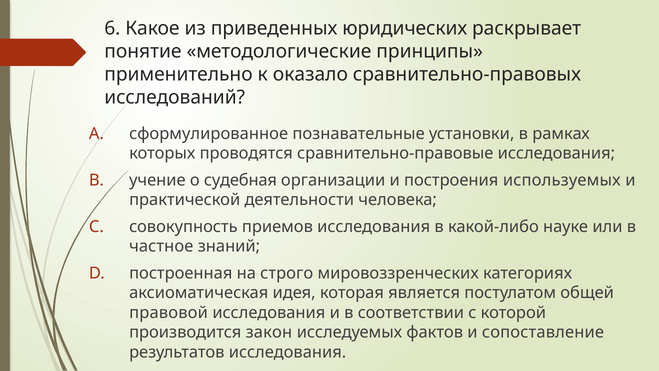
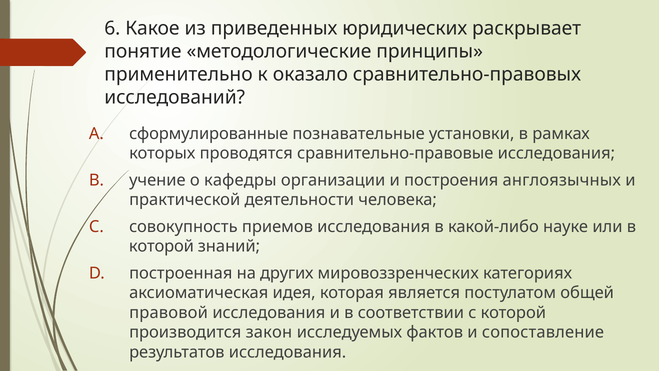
сформулированное: сформулированное -> сформулированные (209, 134)
судебная: судебная -> кафедры (240, 180)
используемых: используемых -> англоязычных (562, 180)
частное: частное -> которой (161, 246)
строго: строго -> других (287, 273)
